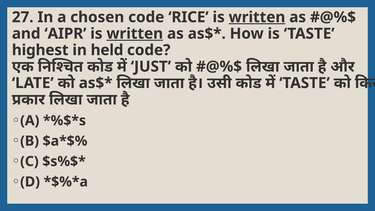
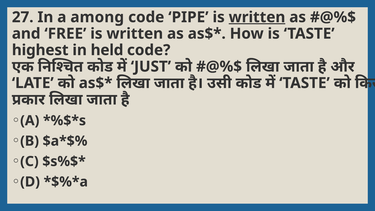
chosen: chosen -> among (97, 17)
RICE: RICE -> PIPE (188, 17)
AIPR: AIPR -> FREE (65, 34)
written underline: present -> none (135, 34)
